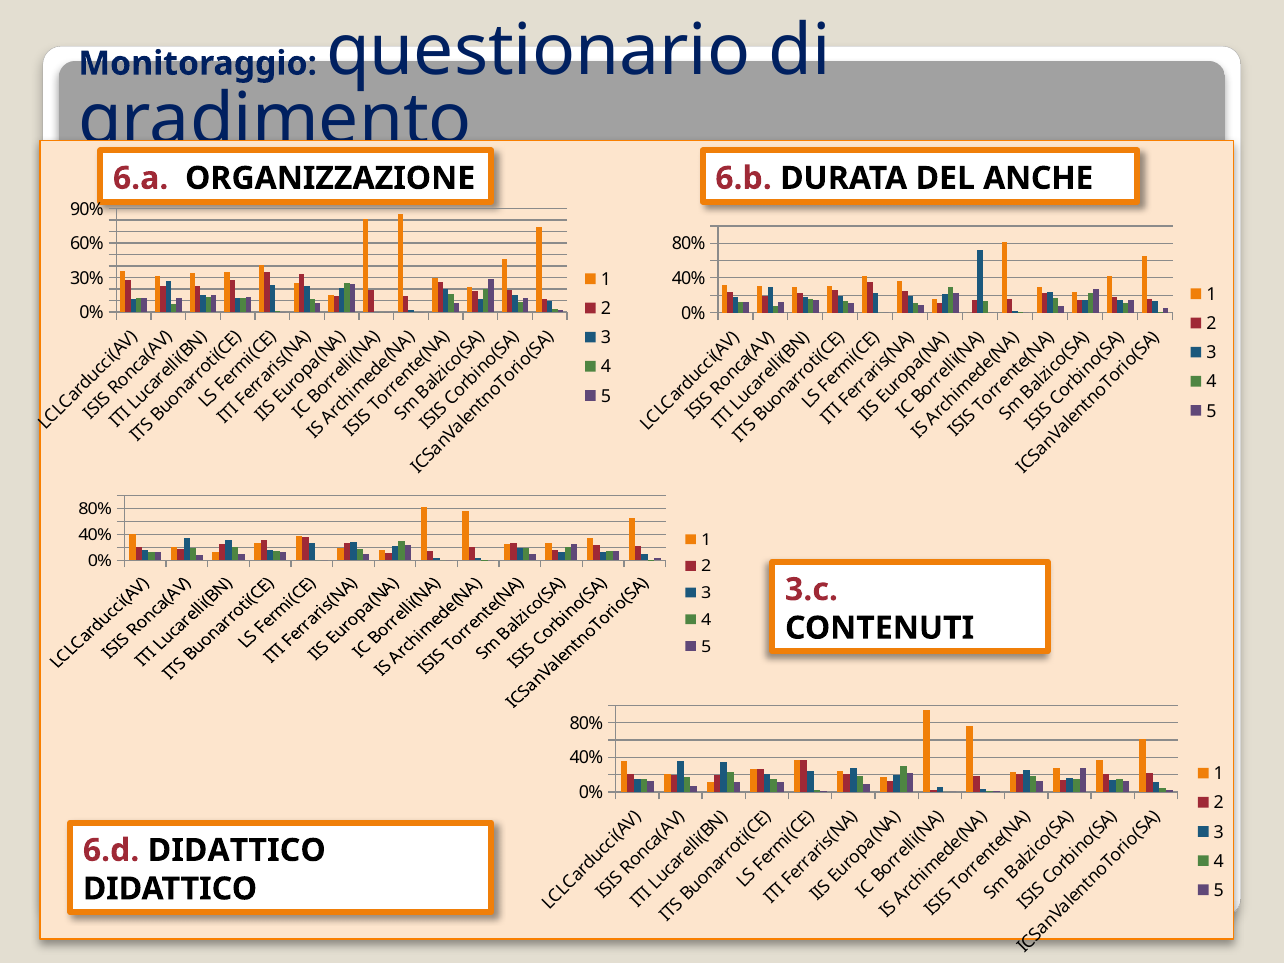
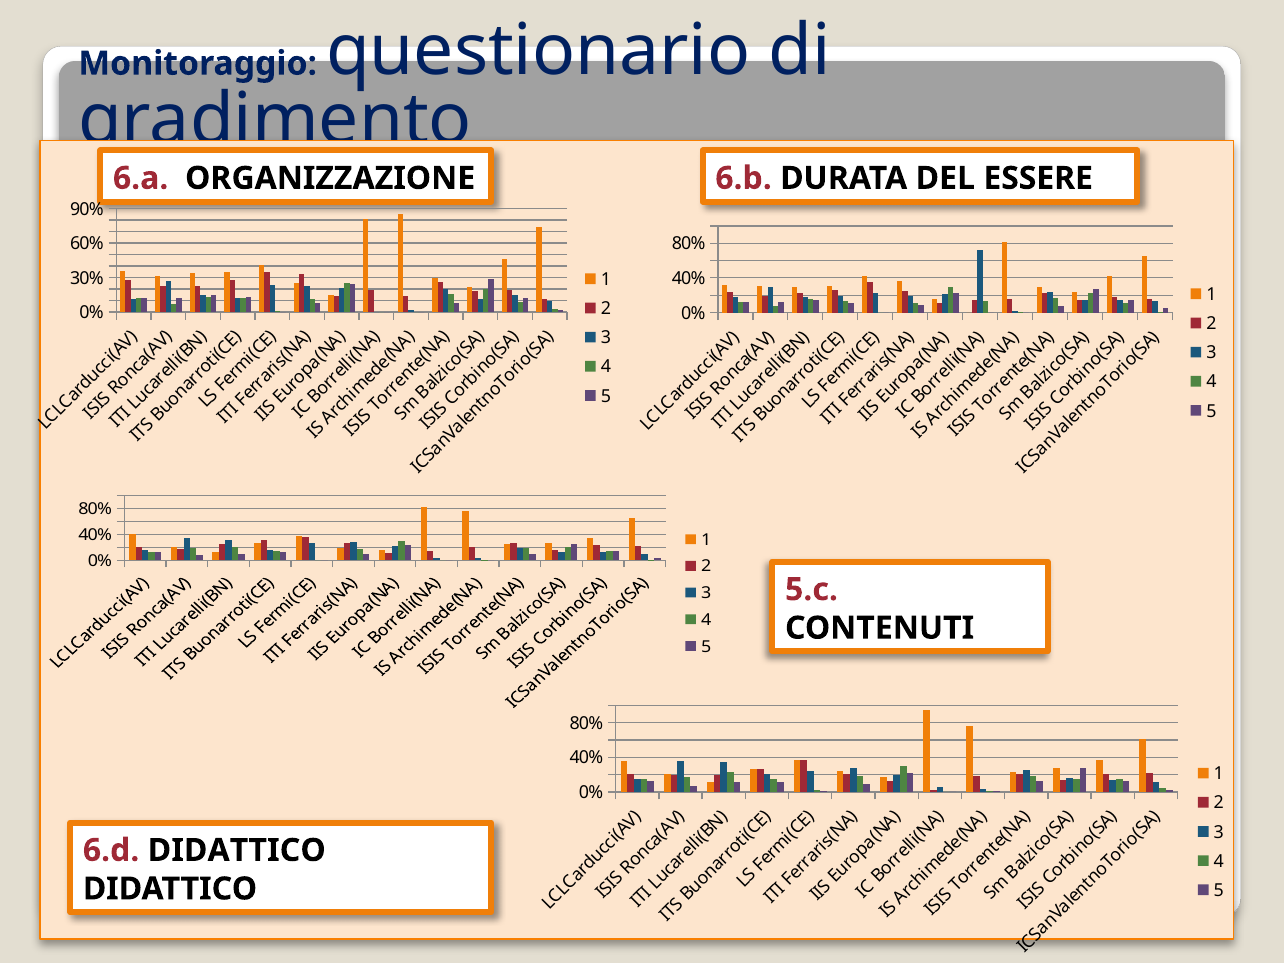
ANCHE: ANCHE -> ESSERE (1038, 178)
3.c: 3.c -> 5.c (811, 590)
